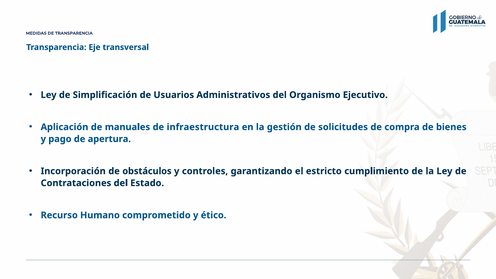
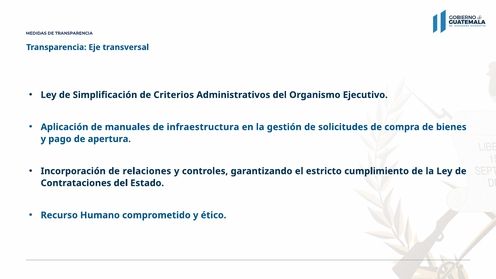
Usuarios: Usuarios -> Criterios (174, 95)
obstáculos: obstáculos -> relaciones (147, 171)
